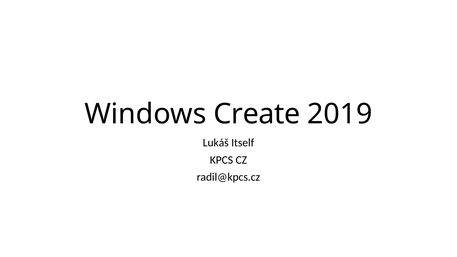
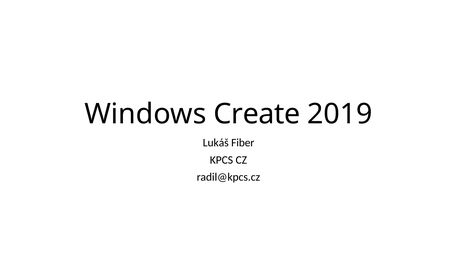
Itself: Itself -> Fiber (243, 143)
